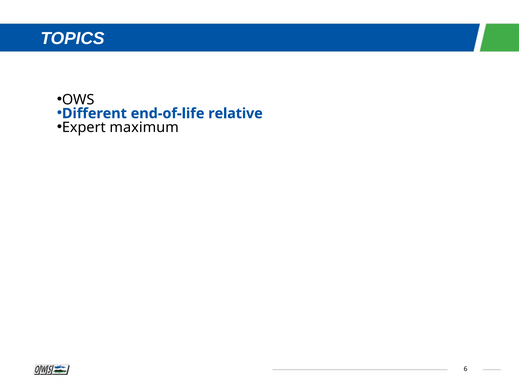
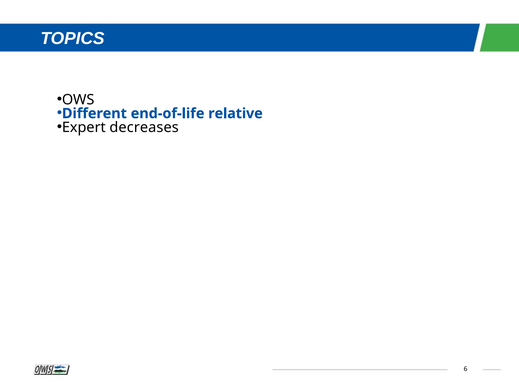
maximum: maximum -> decreases (144, 127)
